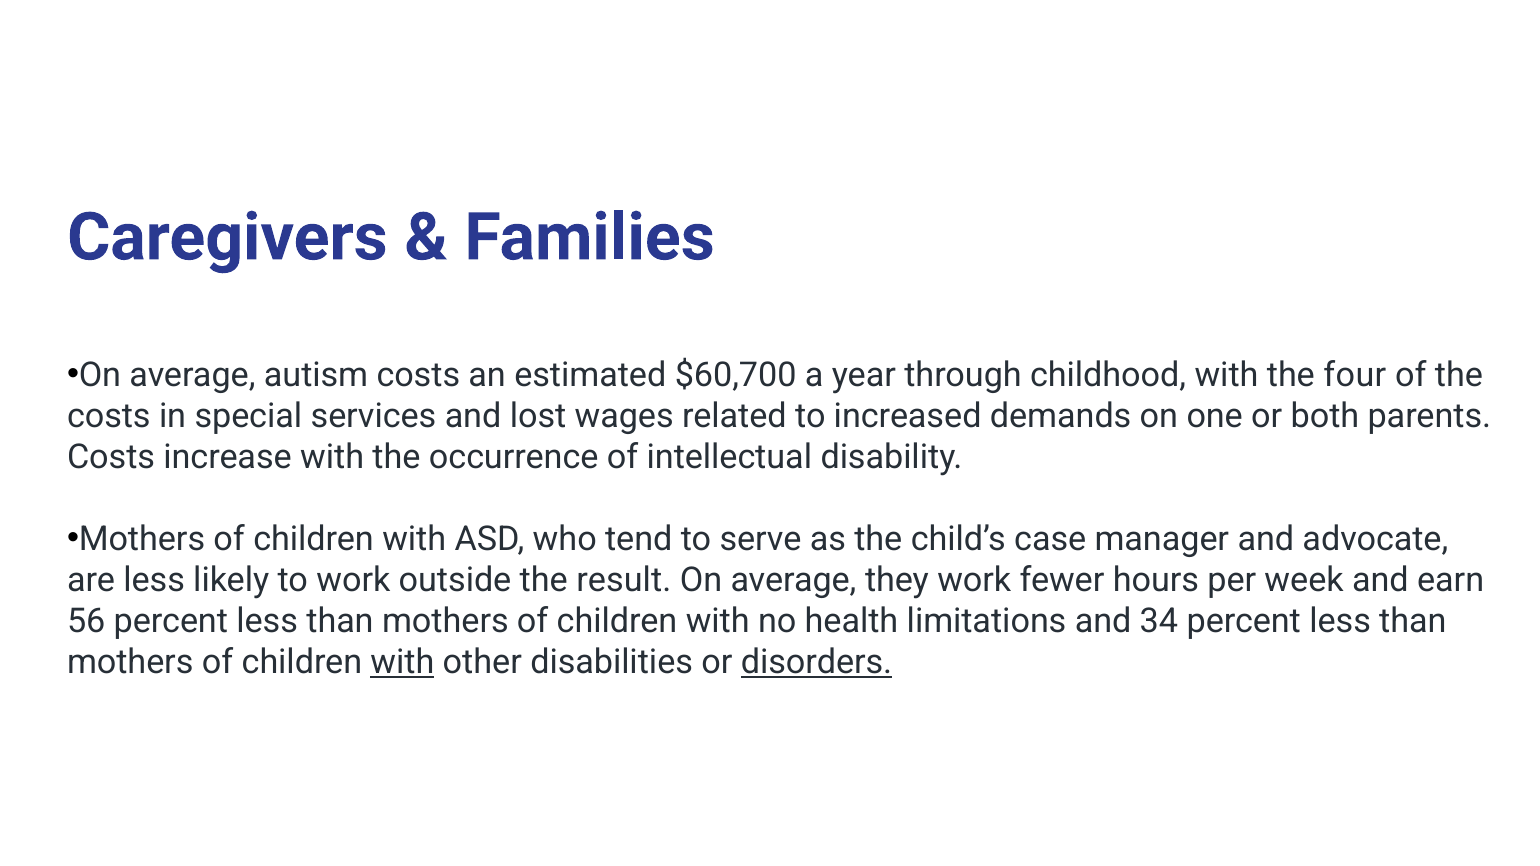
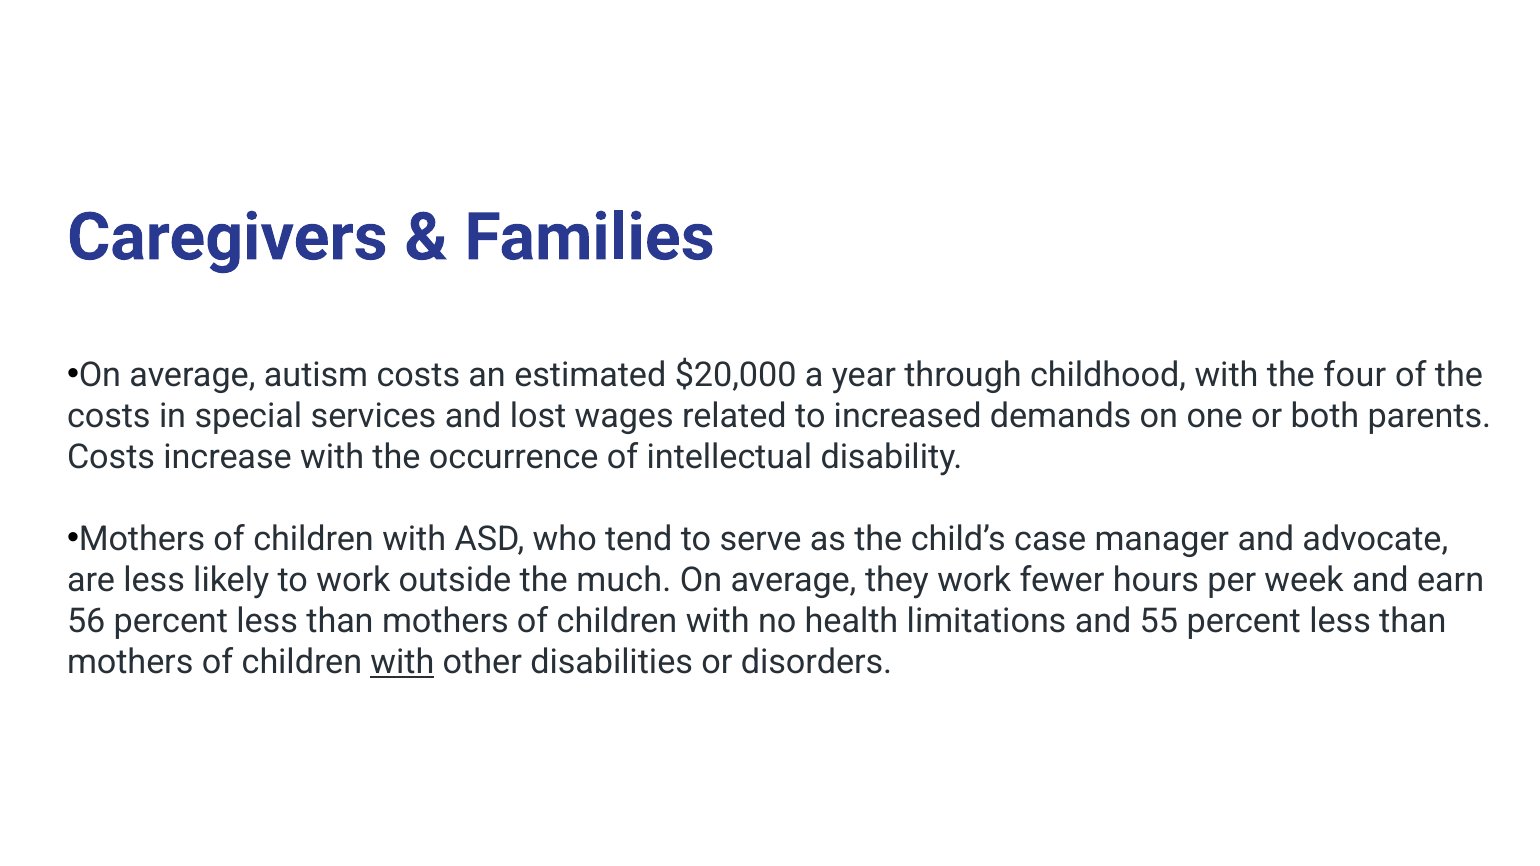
$60,700: $60,700 -> $20,000 (736, 375)
result: result -> much (624, 581)
34: 34 -> 55 (1159, 622)
disorders underline: present -> none (817, 663)
